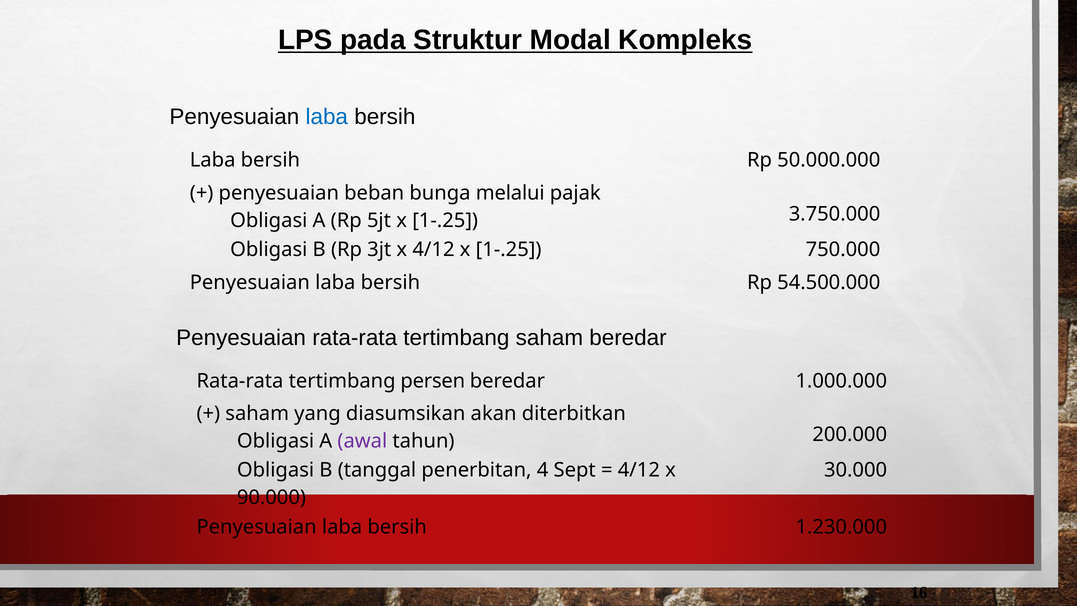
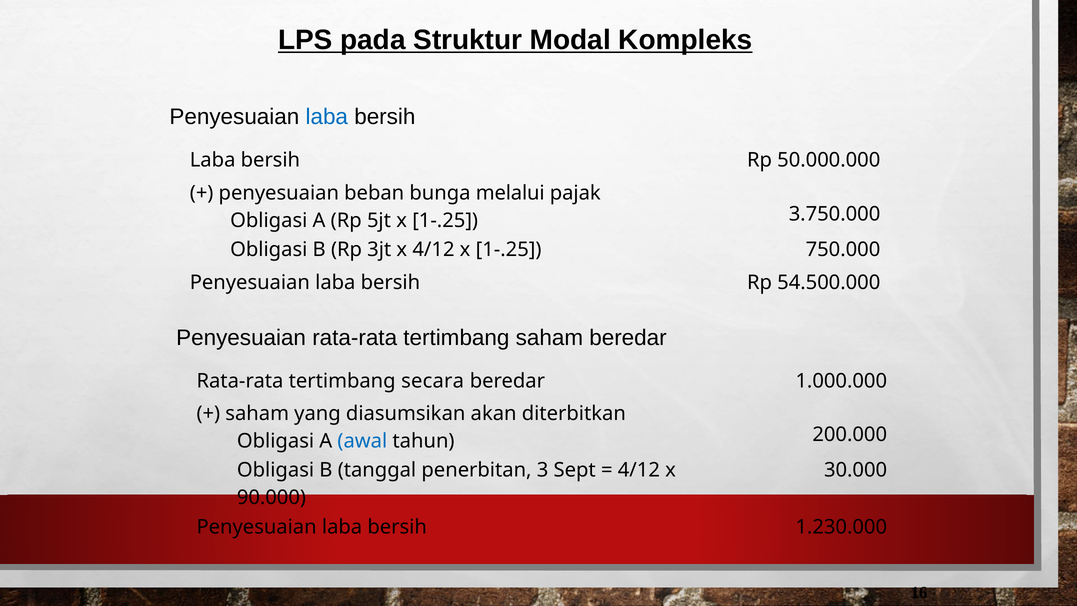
persen: persen -> secara (433, 381)
awal colour: purple -> blue (362, 441)
4: 4 -> 3 (543, 470)
